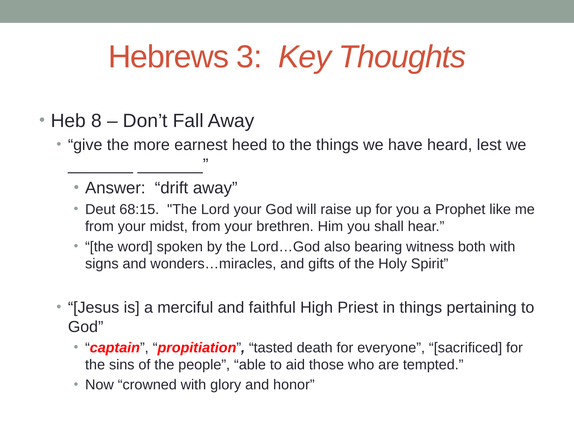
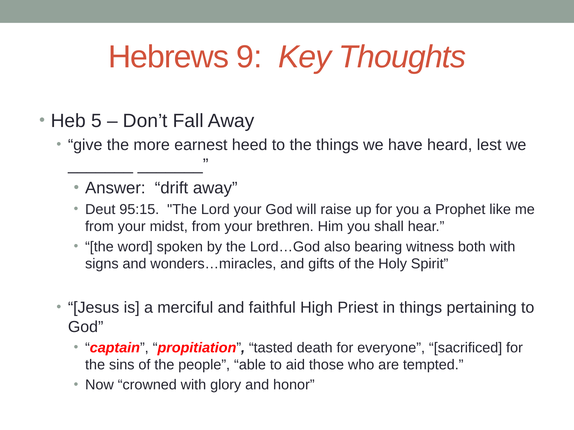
3: 3 -> 9 (249, 57)
8: 8 -> 5 (96, 121)
68:15: 68:15 -> 95:15 (139, 210)
